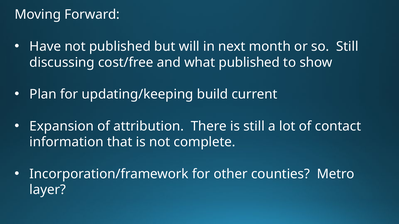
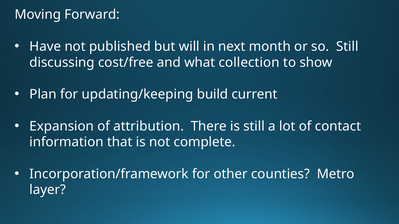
what published: published -> collection (249, 63)
